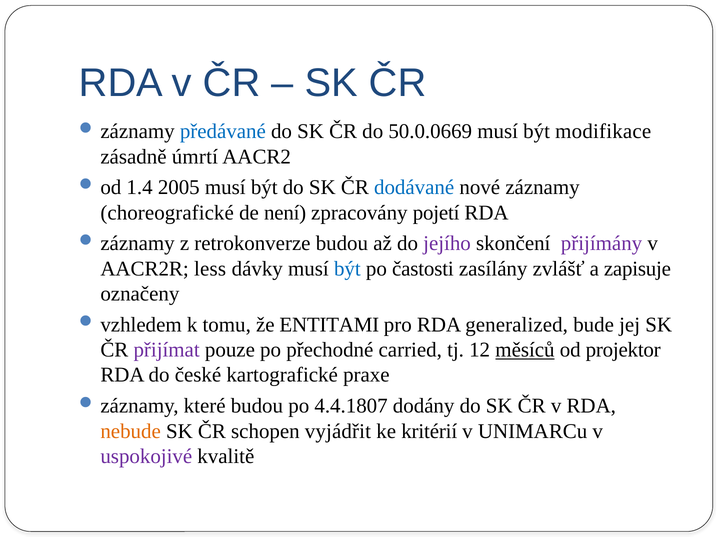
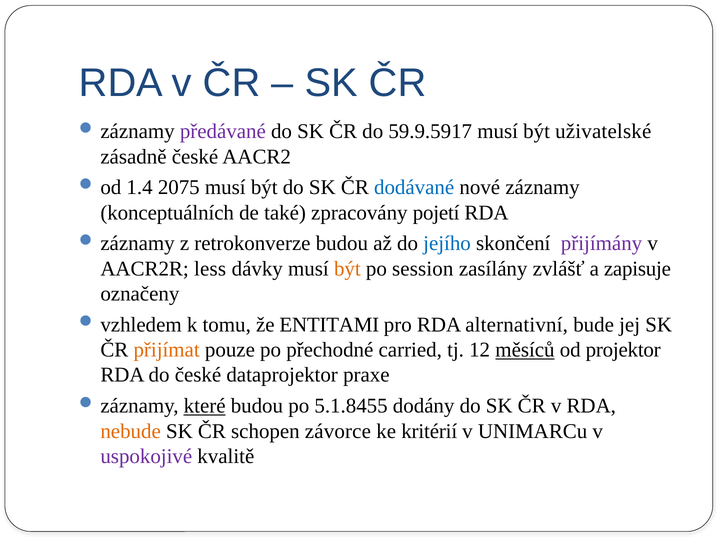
předávané colour: blue -> purple (223, 131)
50.0.0669: 50.0.0669 -> 59.9.5917 (430, 131)
modifikace: modifikace -> uživatelské (603, 131)
zásadně úmrtí: úmrtí -> české (195, 156)
2005: 2005 -> 2075 (179, 187)
choreografické: choreografické -> konceptuálních (167, 212)
není: není -> také (285, 212)
jejího colour: purple -> blue (447, 243)
být colour: blue -> orange (347, 268)
častosti: častosti -> session (423, 268)
generalized: generalized -> alternativní (517, 324)
přijímat colour: purple -> orange (167, 350)
kartografické: kartografické -> dataprojektor (282, 375)
které underline: none -> present (205, 406)
4.4.1807: 4.4.1807 -> 5.1.8455 (351, 406)
vyjádřit: vyjádřit -> závorce (338, 431)
